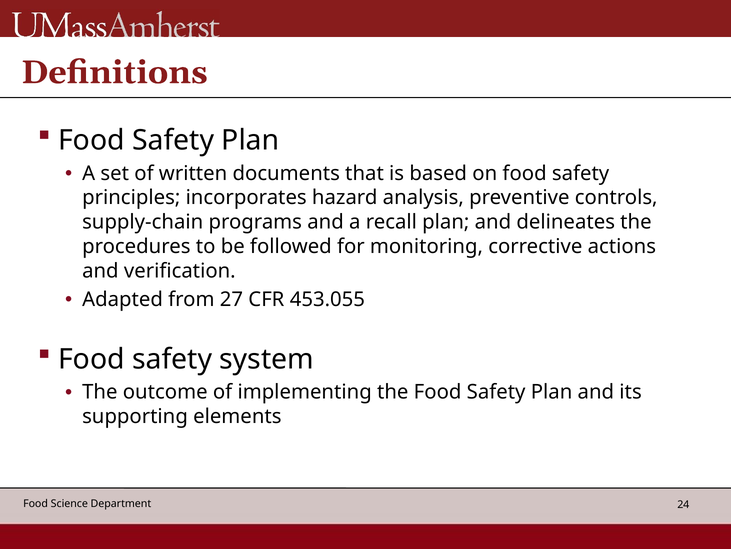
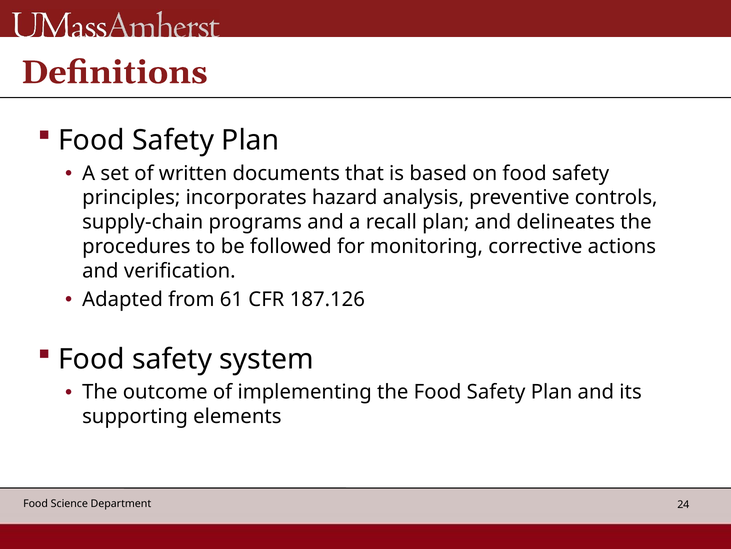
27: 27 -> 61 (231, 299)
453.055: 453.055 -> 187.126 (327, 299)
